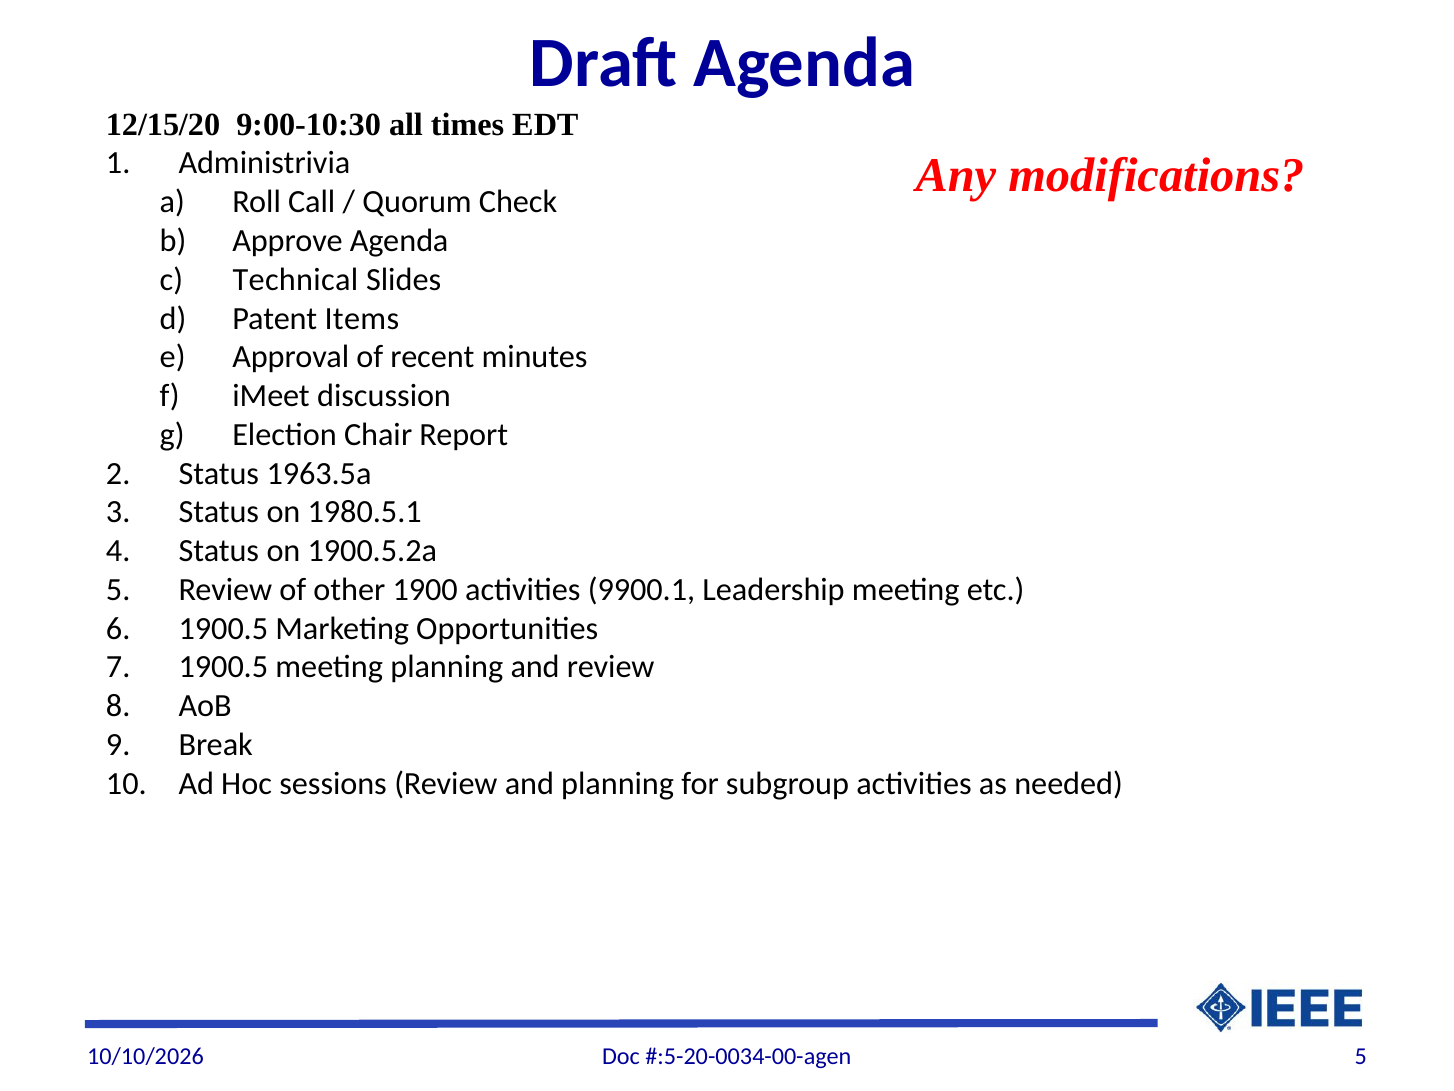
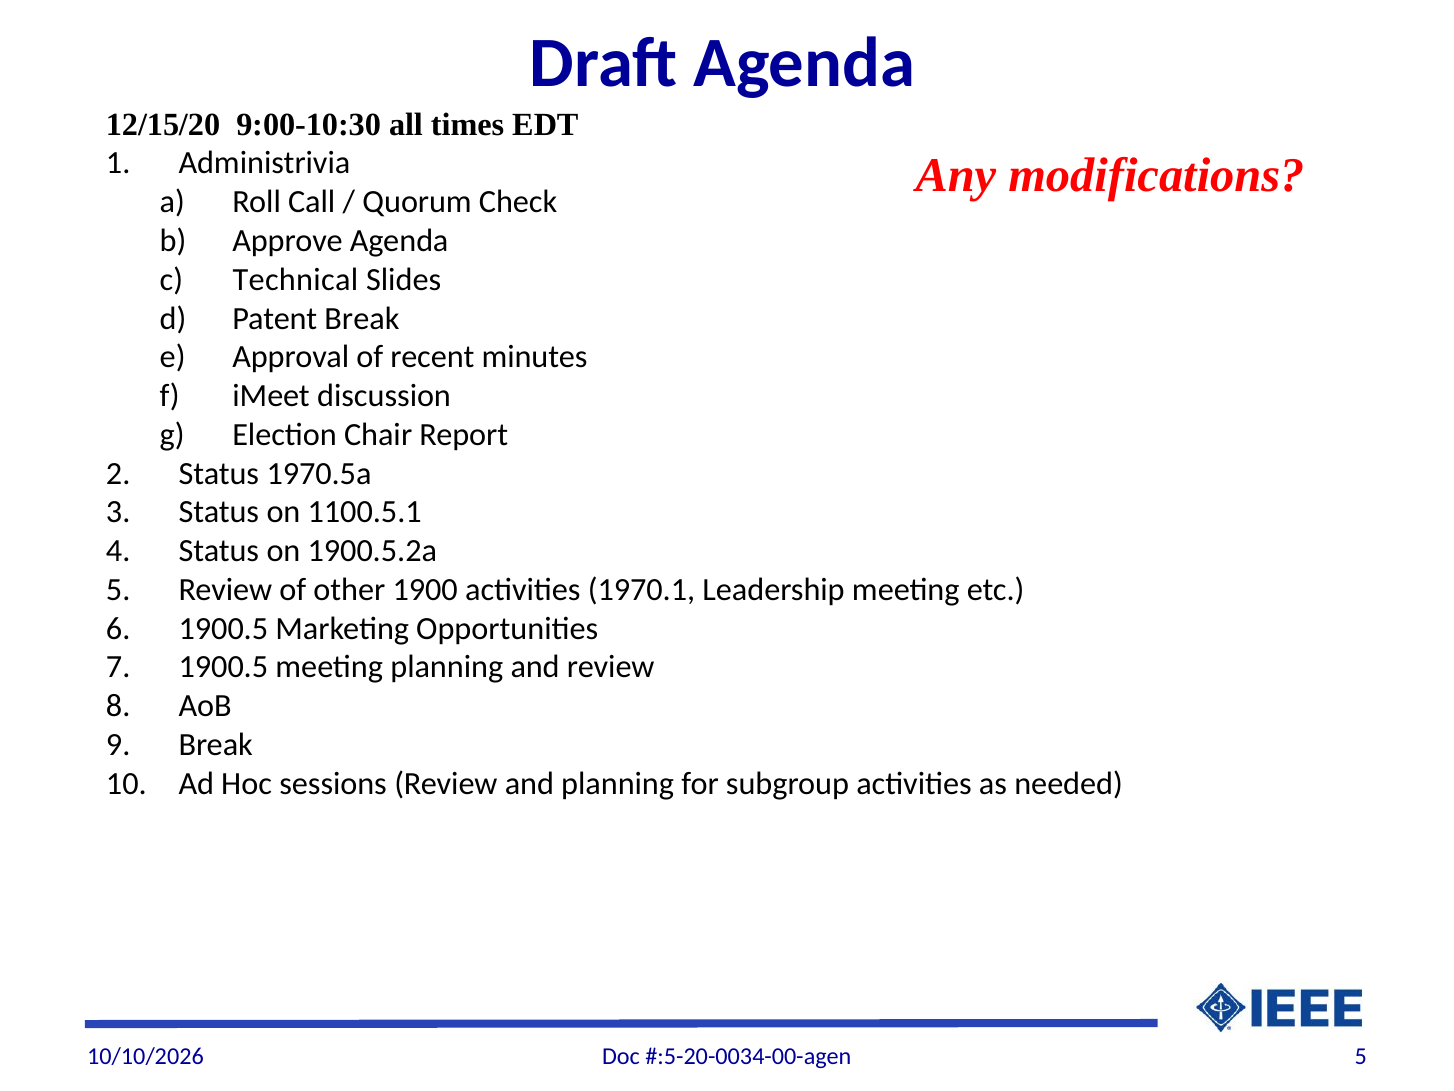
Patent Items: Items -> Break (362, 318)
1963.5a: 1963.5a -> 1970.5a (319, 473)
1980.5.1: 1980.5.1 -> 1100.5.1 (365, 512)
9900.1: 9900.1 -> 1970.1 (641, 589)
